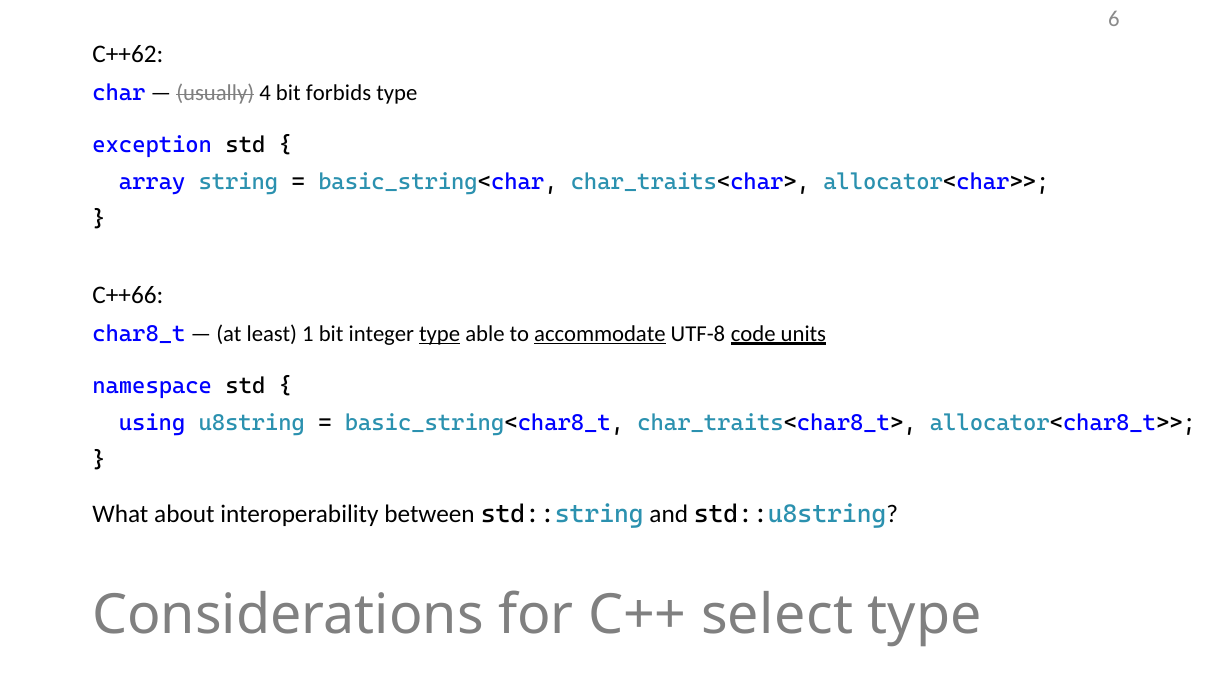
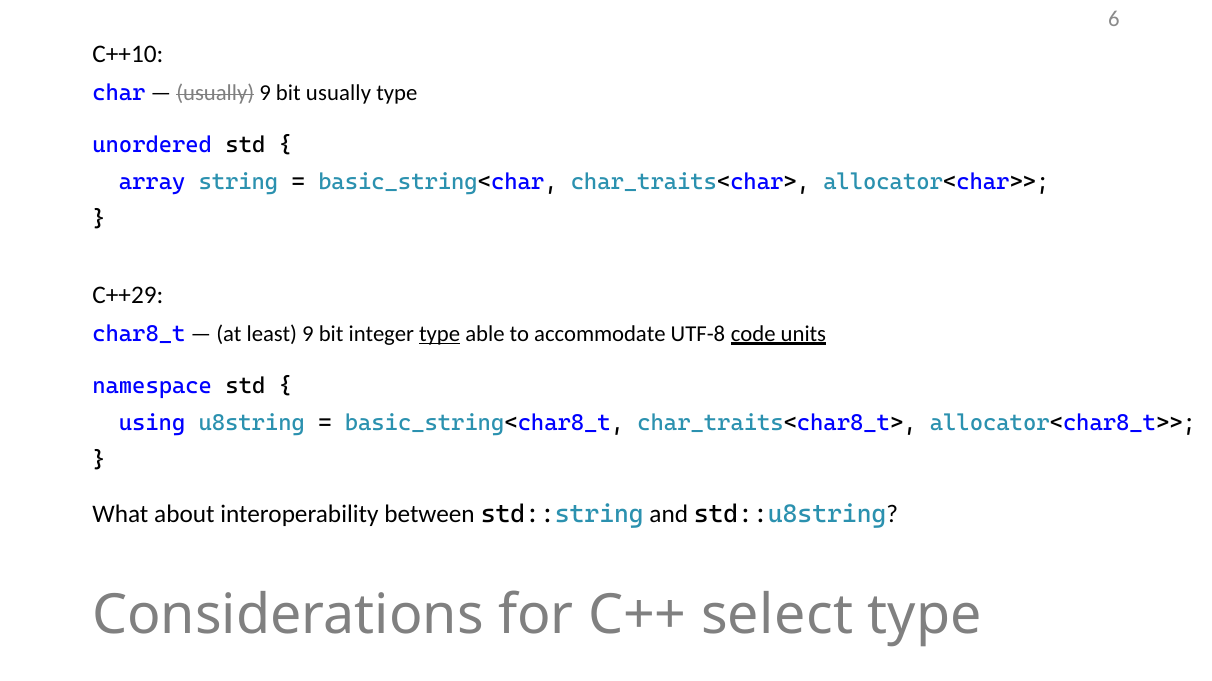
C++62: C++62 -> C++10 (128, 54)
usually 4: 4 -> 9 (265, 93)
bit forbids: forbids -> usually (339, 93)
exception: exception -> unordered (152, 145)
C++66: C++66 -> C++29 (128, 295)
least 1: 1 -> 9 (308, 334)
accommodate underline: present -> none (600, 334)
